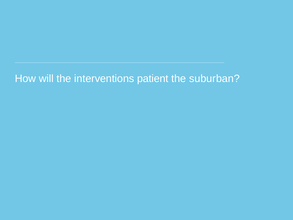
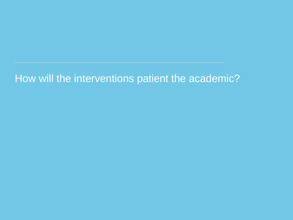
suburban: suburban -> academic (214, 79)
